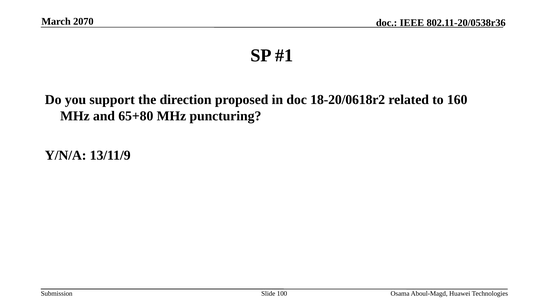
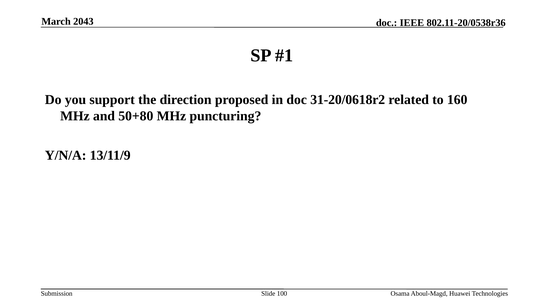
2070: 2070 -> 2043 (83, 22)
18-20/0618r2: 18-20/0618r2 -> 31-20/0618r2 (348, 100)
65+80: 65+80 -> 50+80 (136, 116)
